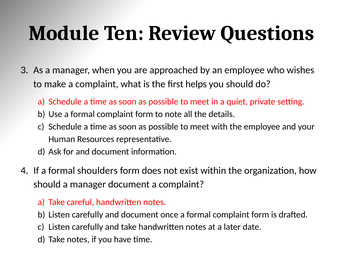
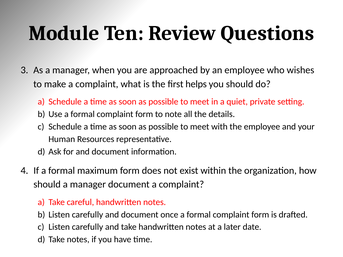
shoulders: shoulders -> maximum (97, 171)
